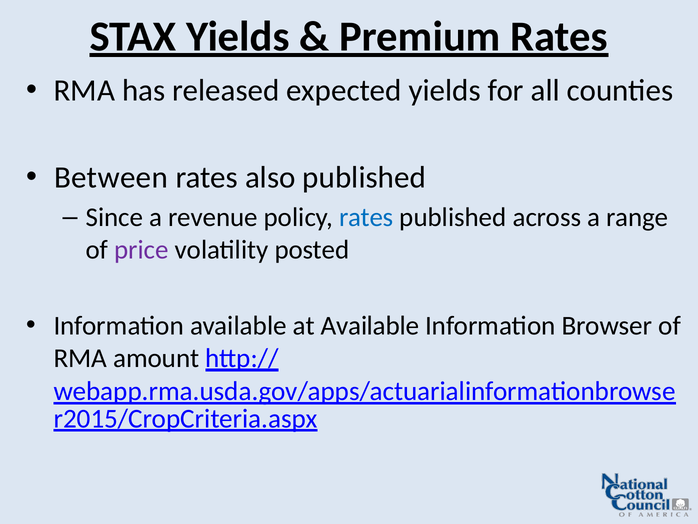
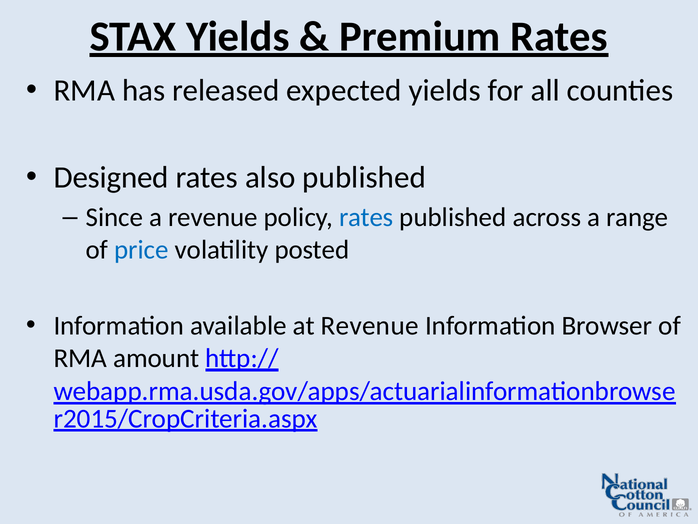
Between: Between -> Designed (111, 177)
price colour: purple -> blue (141, 250)
at Available: Available -> Revenue (370, 325)
